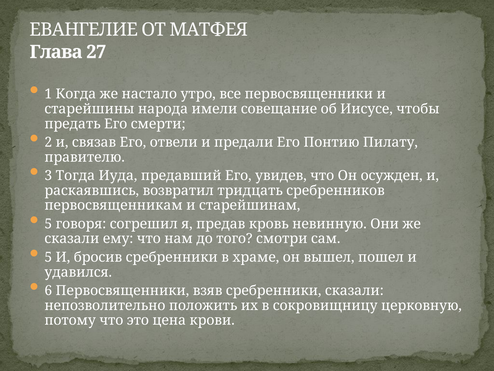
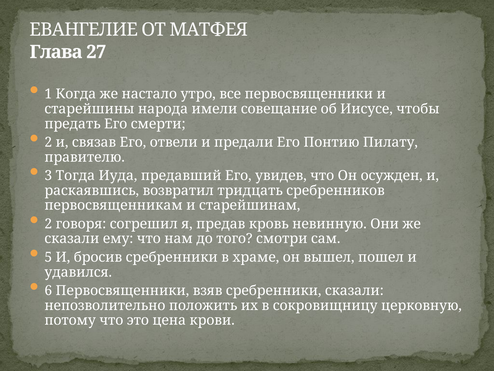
5: 5 -> 2 (48, 224)
